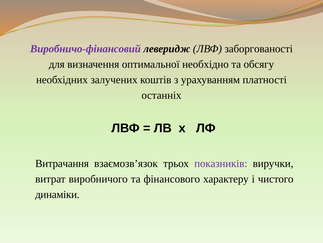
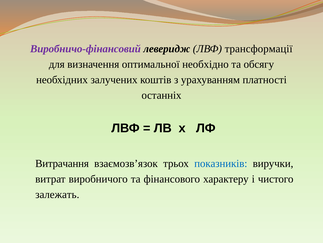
заборгованості: заборгованості -> трансформації (259, 49)
показників colour: purple -> blue (221, 163)
динаміки: динаміки -> залежать (57, 194)
